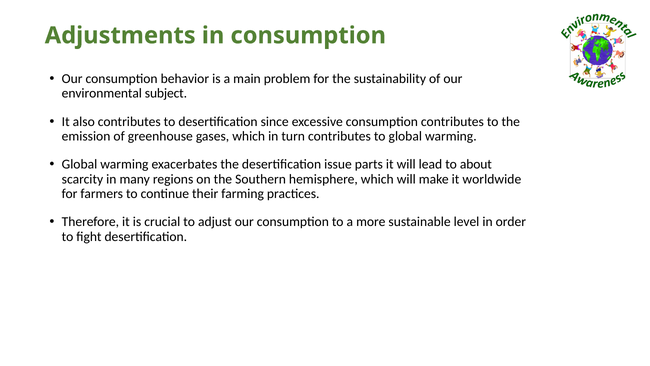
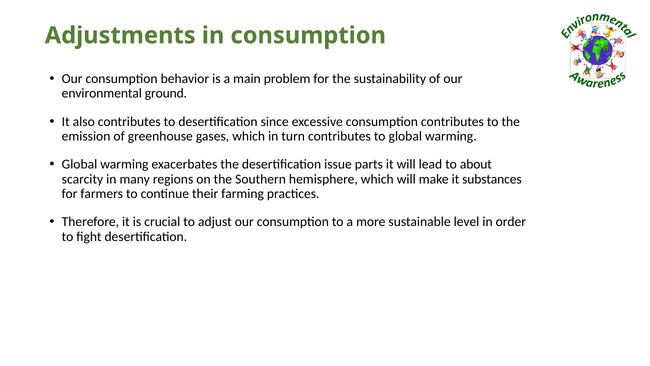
subject: subject -> ground (166, 93)
worldwide: worldwide -> substances (492, 179)
